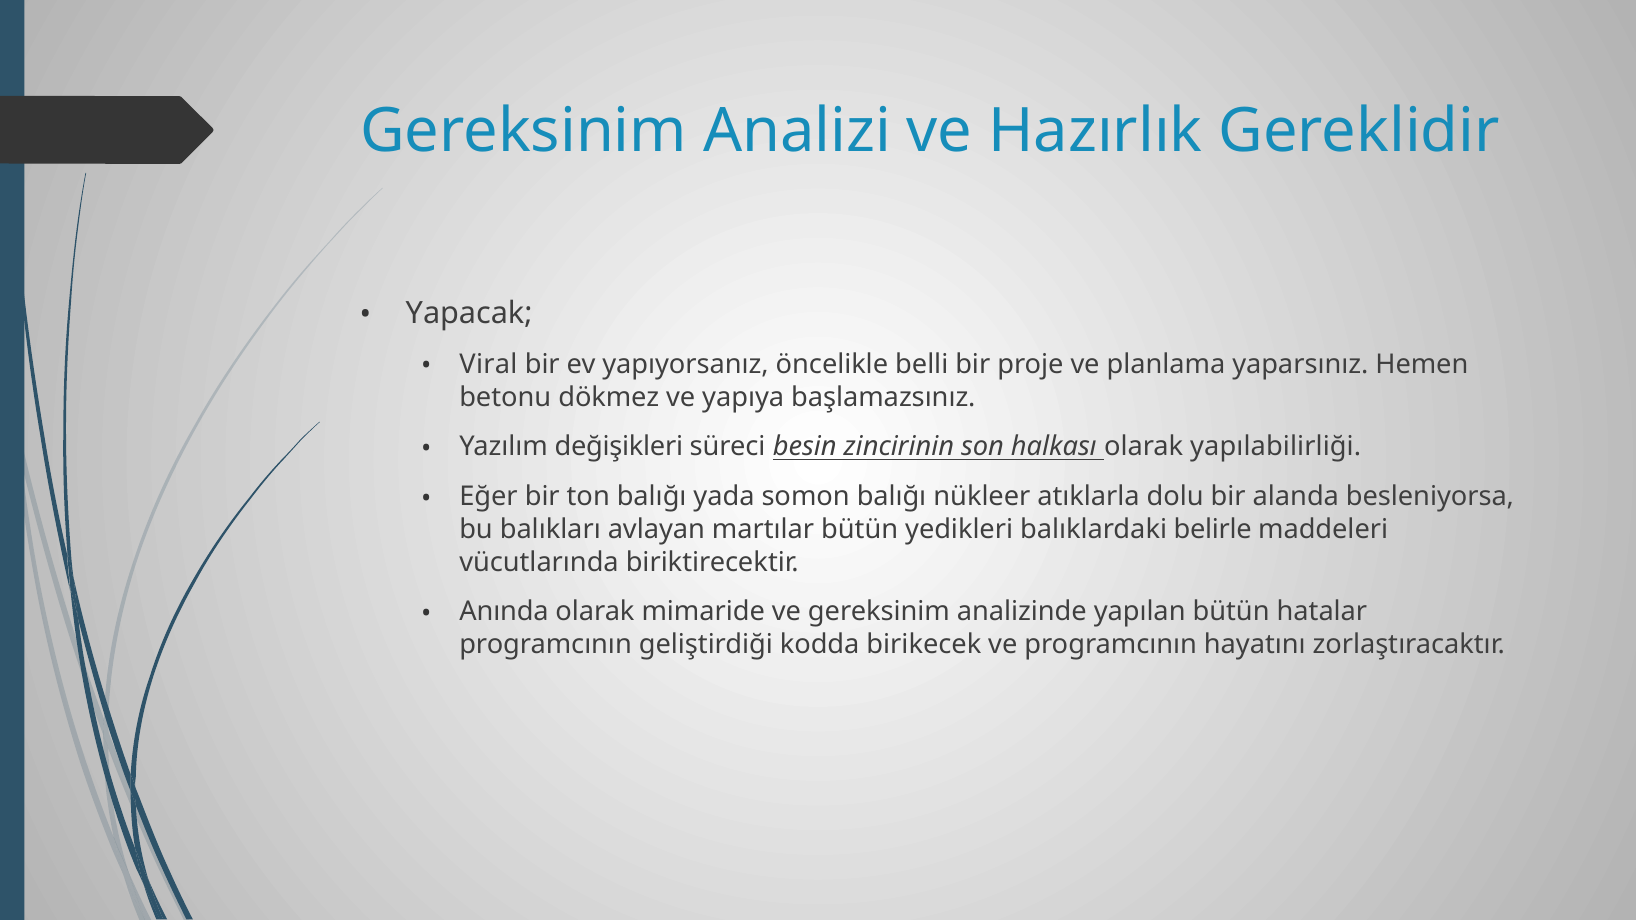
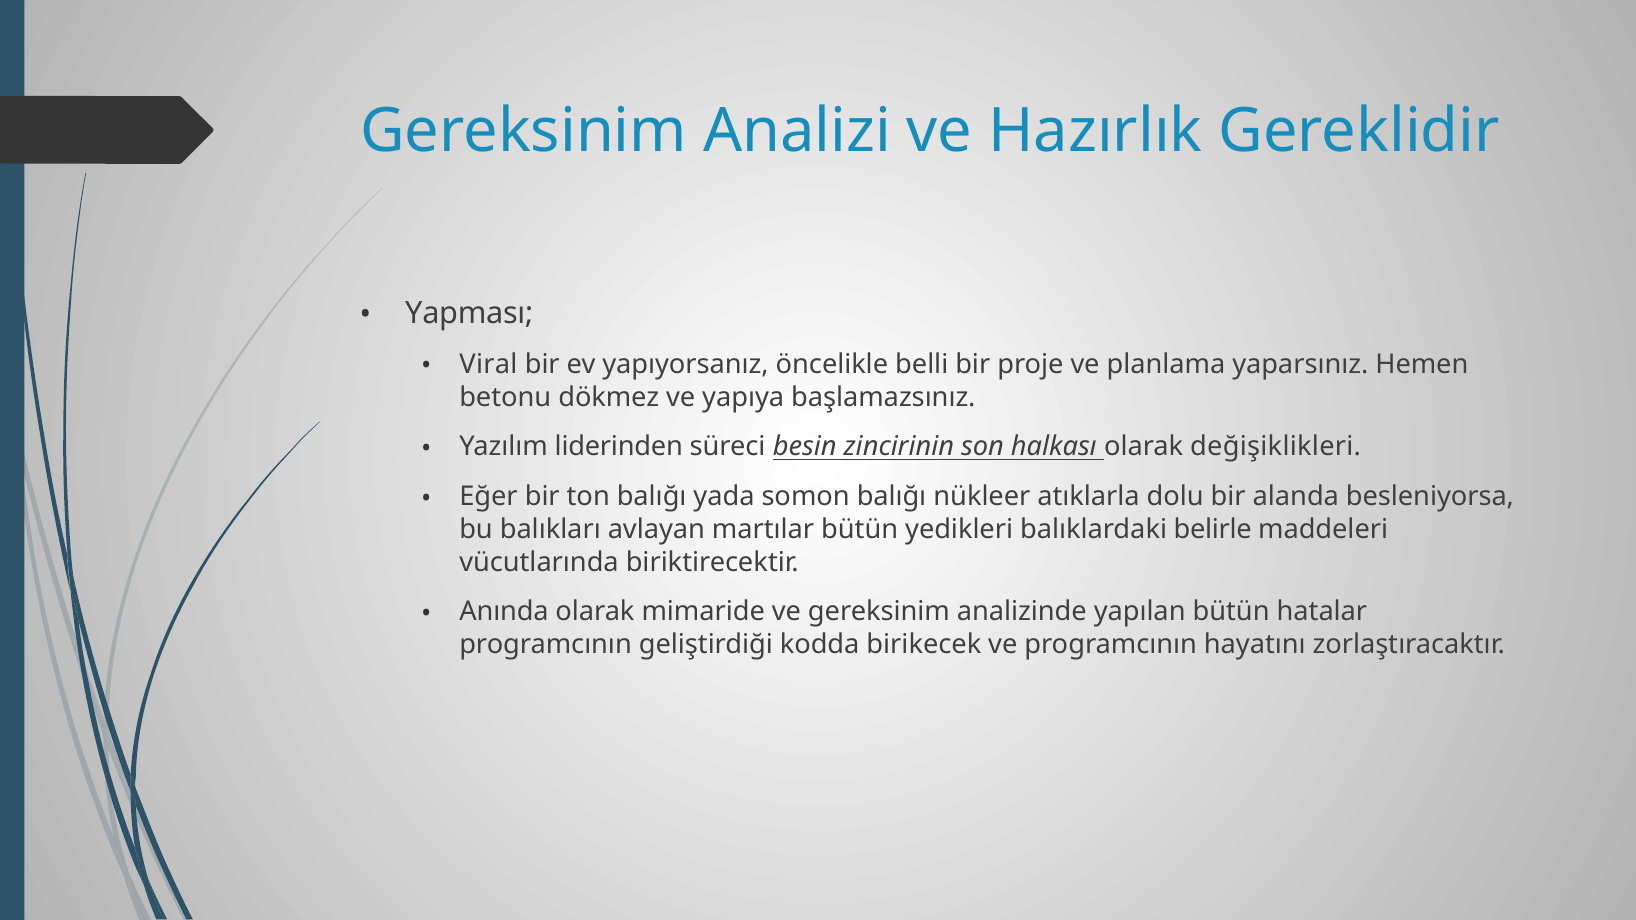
Yapacak: Yapacak -> Yapması (469, 313)
değişikleri: değişikleri -> liderinden (619, 447)
yapılabilirliği: yapılabilirliği -> değişiklikleri (1276, 447)
